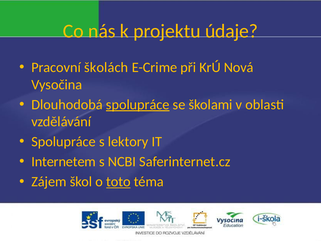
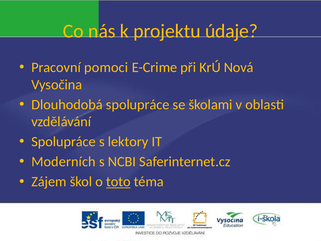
školách: školách -> pomoci (106, 67)
spolupráce underline: present -> none (138, 104)
Internetem: Internetem -> Moderních (63, 162)
